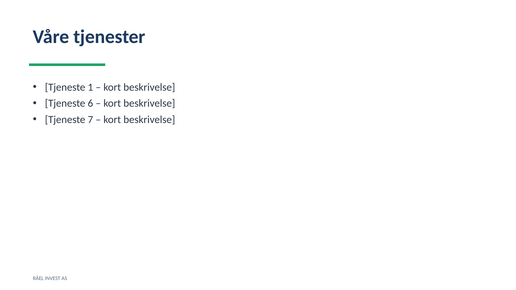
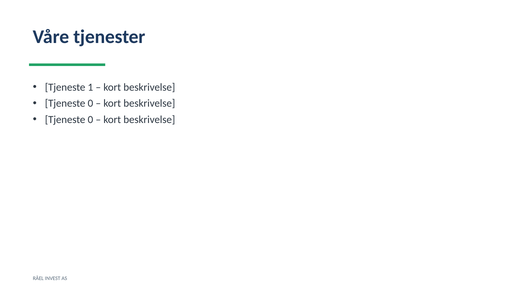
6: 6 -> 0 (90, 104)
7: 7 -> 0 (90, 120)
